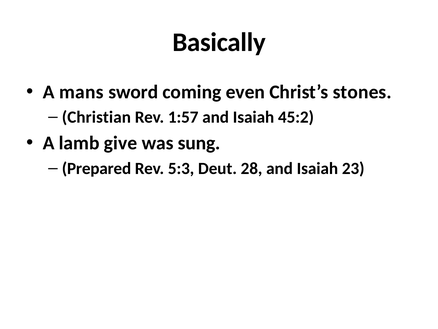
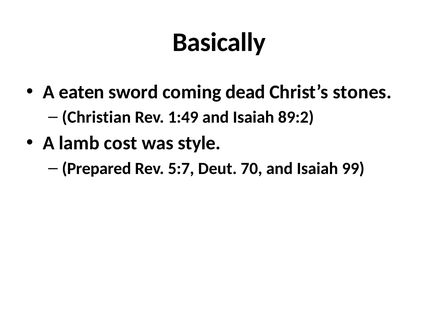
mans: mans -> eaten (82, 92)
even: even -> dead (245, 92)
1:57: 1:57 -> 1:49 (183, 117)
45:2: 45:2 -> 89:2 (296, 117)
give: give -> cost (121, 143)
sung: sung -> style (199, 143)
5:3: 5:3 -> 5:7 (181, 168)
28: 28 -> 70 (252, 168)
23: 23 -> 99 (353, 168)
